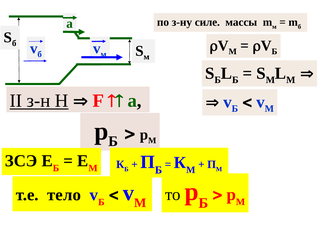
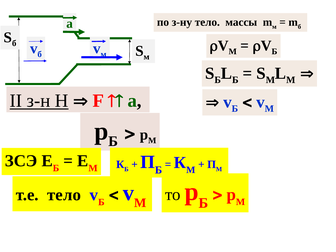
з-ну силе: силе -> тело (207, 22)
